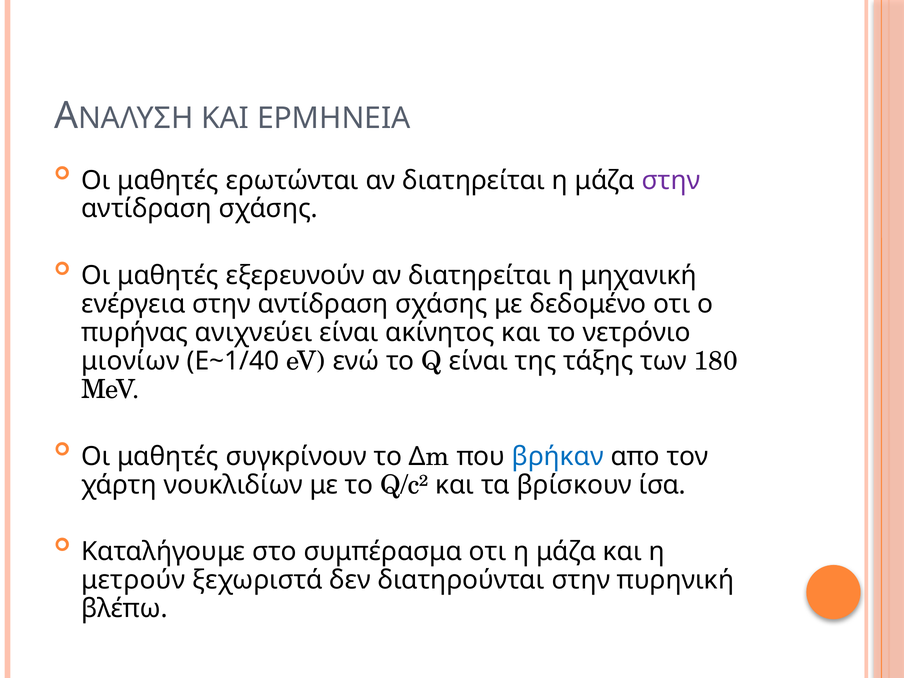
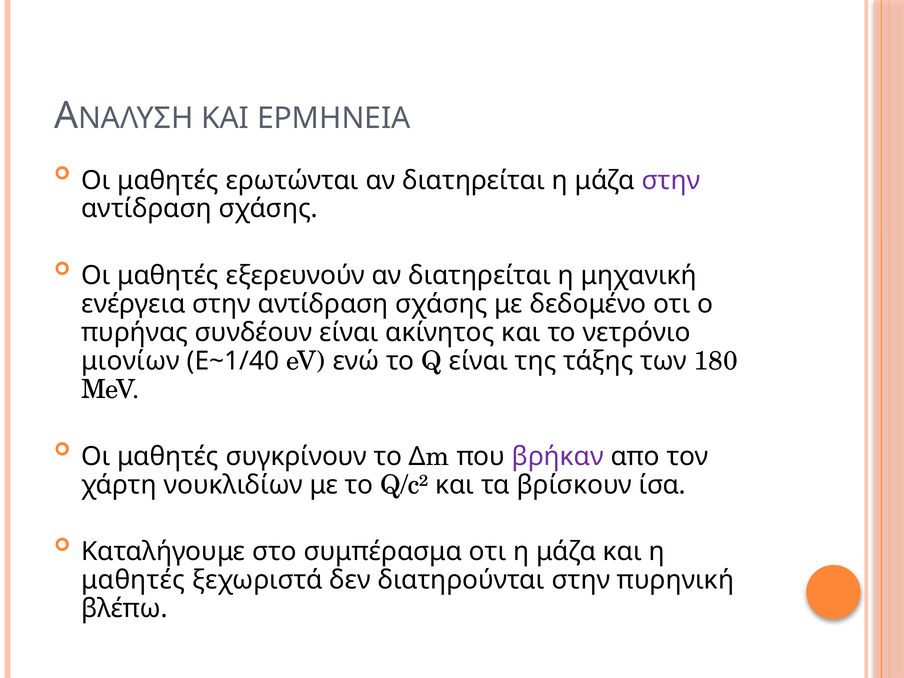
ανιχνεύει: ανιχνεύει -> συνδέουν (254, 333)
βρήκαν colour: blue -> purple (558, 456)
μετρούν: μετρούν -> μαθητές (133, 580)
